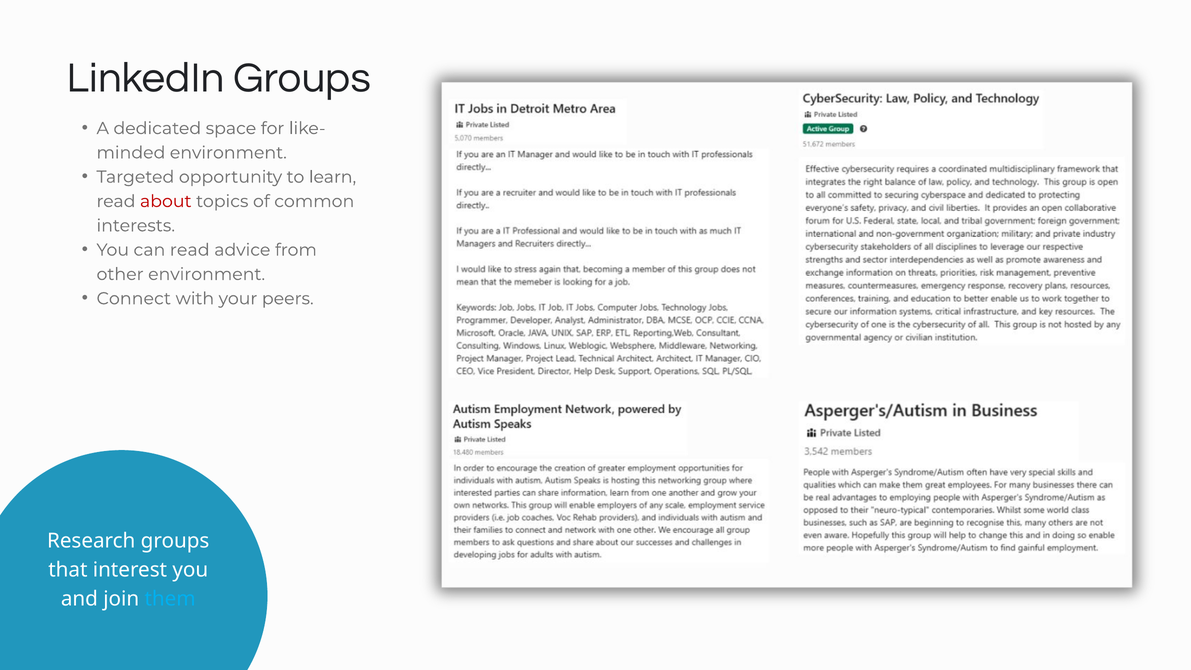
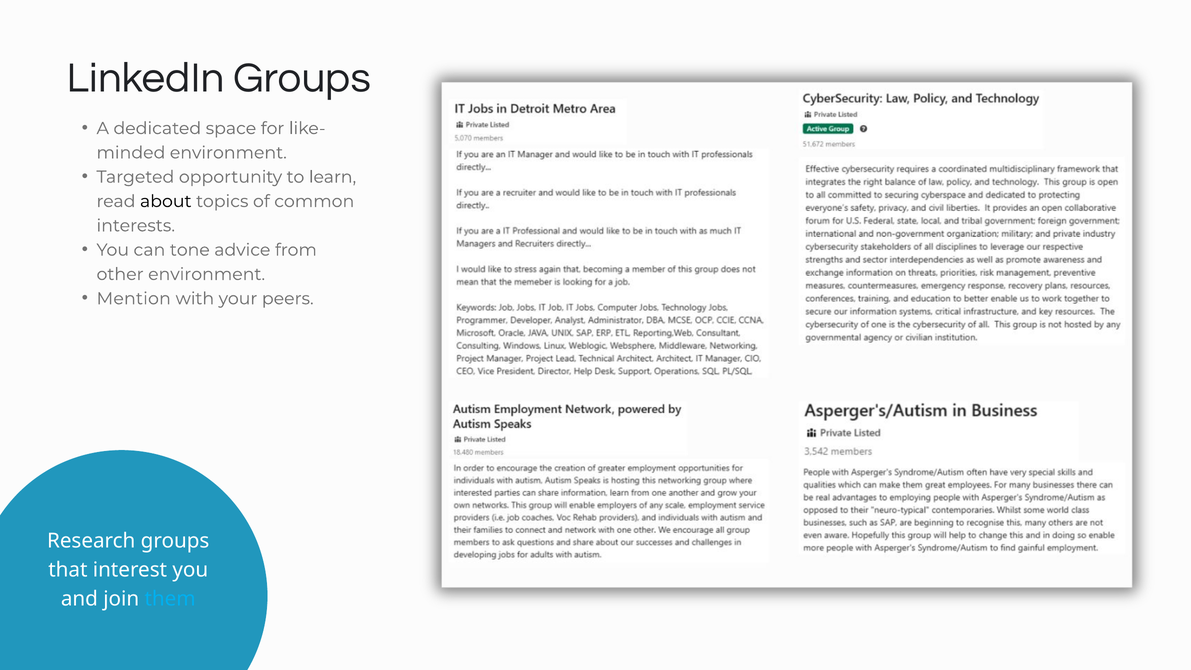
about colour: red -> black (166, 201)
can read: read -> tone (190, 250)
Connect: Connect -> Mention (134, 299)
